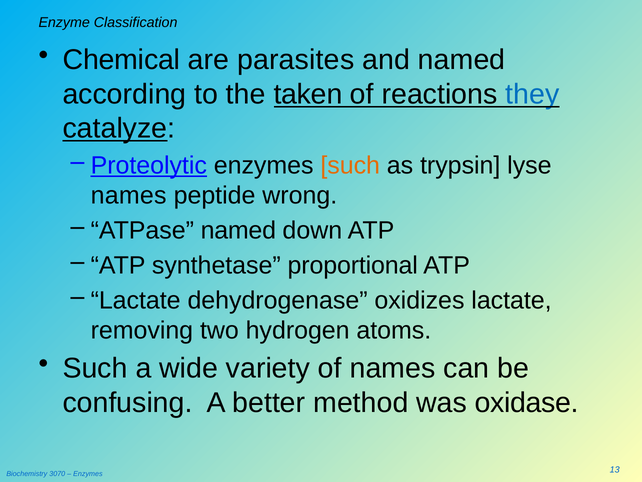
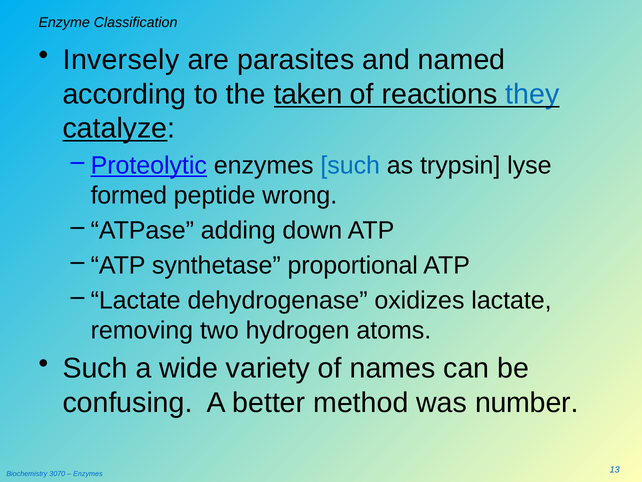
Chemical: Chemical -> Inversely (121, 60)
such colour: orange -> blue (350, 165)
names: names -> formed (129, 195)
named: named -> adding (238, 230)
oxidase: oxidase -> number (527, 402)
